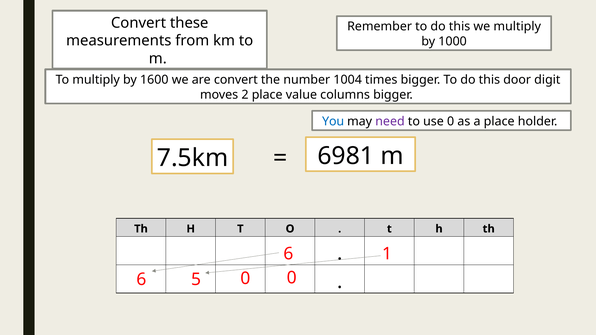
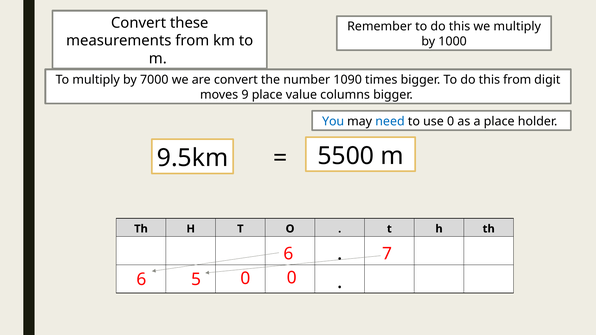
1600: 1600 -> 7000 (154, 80)
1004: 1004 -> 1090 (348, 80)
this door: door -> from (517, 80)
2: 2 -> 9 (245, 95)
need colour: purple -> blue (390, 121)
6981: 6981 -> 5500 (346, 156)
7.5km: 7.5km -> 9.5km (193, 158)
1: 1 -> 7 (387, 254)
